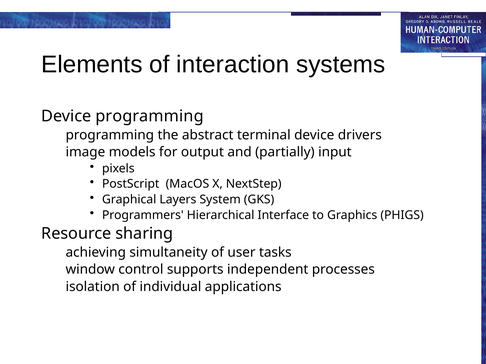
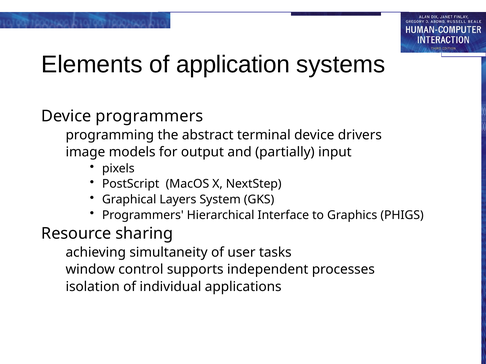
interaction: interaction -> application (233, 64)
Device programming: programming -> programmers (150, 116)
